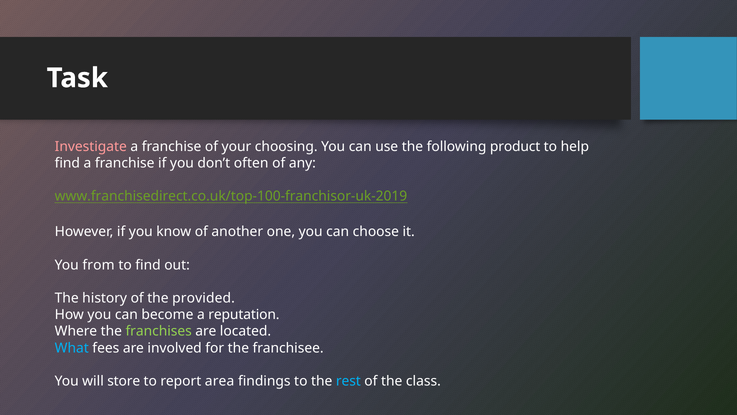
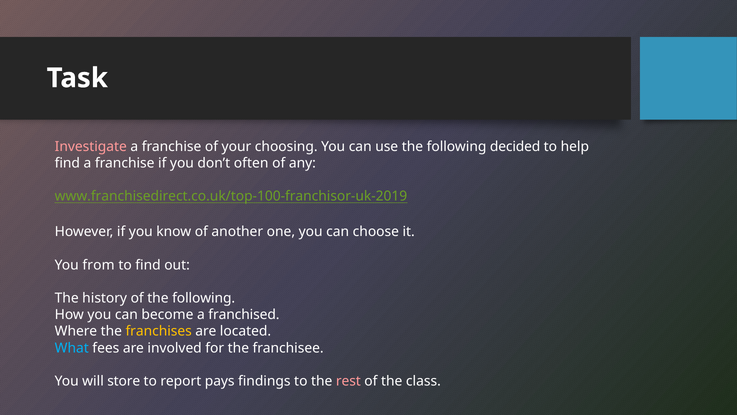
product: product -> decided (515, 146)
of the provided: provided -> following (204, 298)
reputation: reputation -> franchised (244, 314)
franchises colour: light green -> yellow (159, 331)
area: area -> pays (220, 381)
rest colour: light blue -> pink (348, 381)
